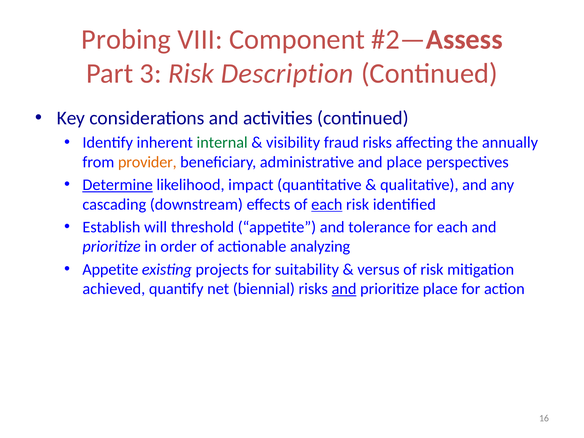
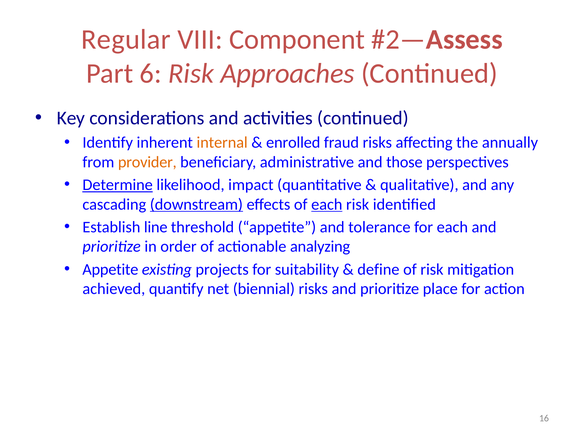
Probing: Probing -> Regular (126, 39)
3: 3 -> 6 (151, 74)
Description: Description -> Approaches (287, 74)
internal colour: green -> orange (222, 143)
visibility: visibility -> enrolled (293, 143)
and place: place -> those (404, 162)
downstream underline: none -> present (196, 204)
will: will -> line (156, 227)
versus: versus -> define (378, 269)
and underline: present -> none (344, 289)
